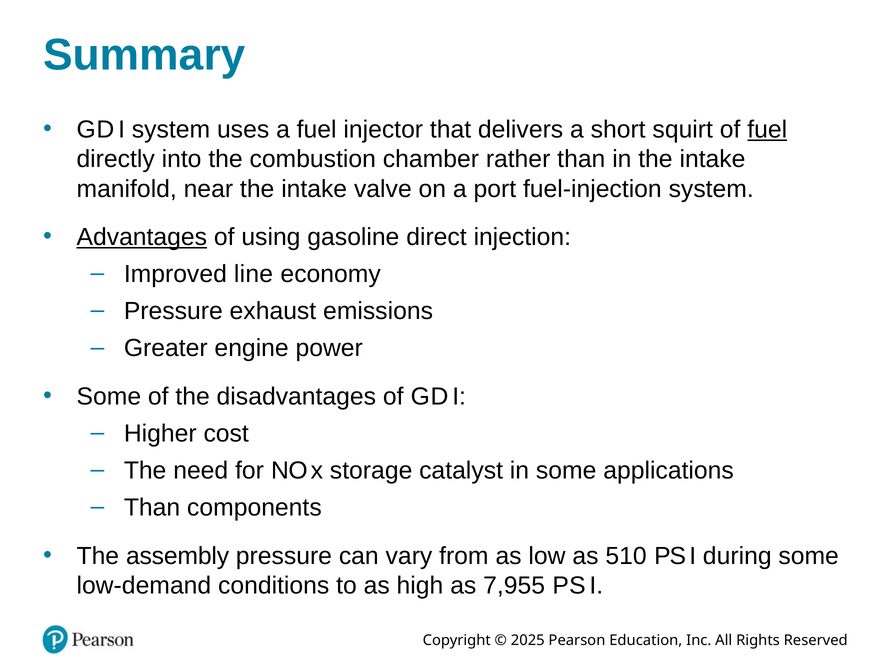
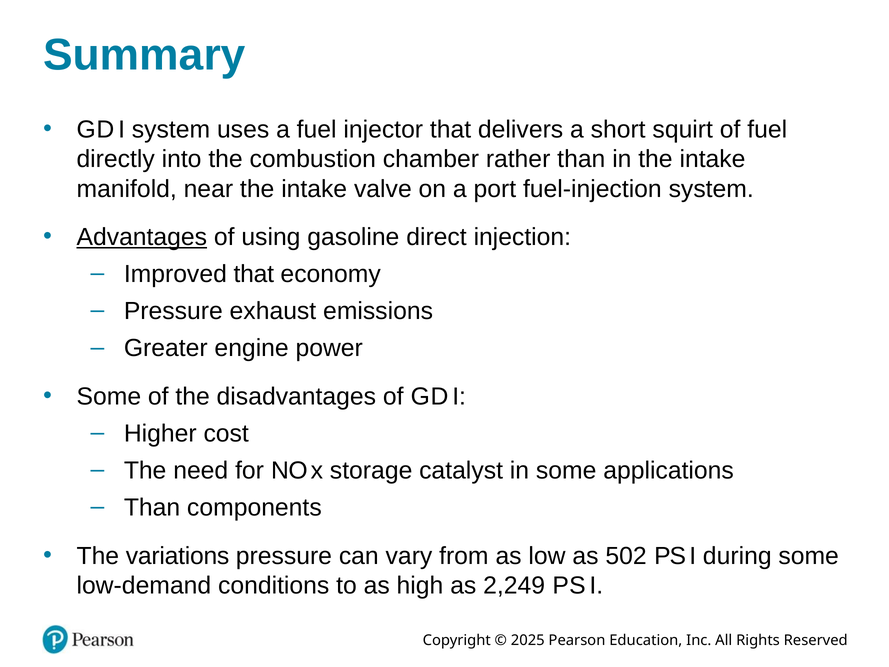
fuel underline: present -> none (767, 130)
Improved line: line -> that (254, 274)
assembly: assembly -> variations (178, 556)
510: 510 -> 502 (626, 556)
7,955: 7,955 -> 2,249 (514, 585)
